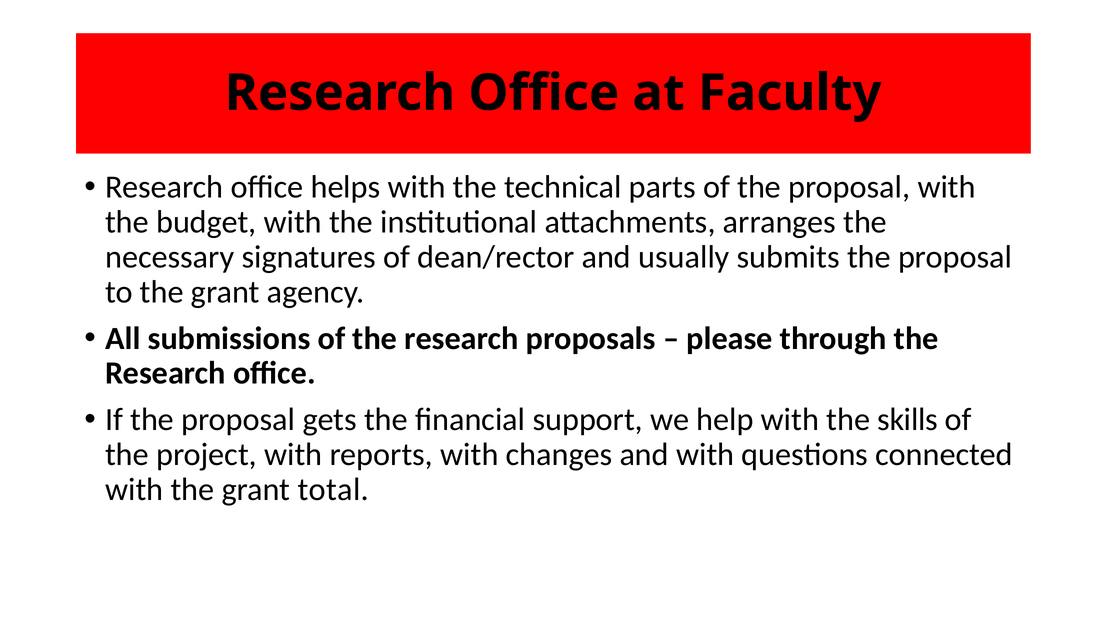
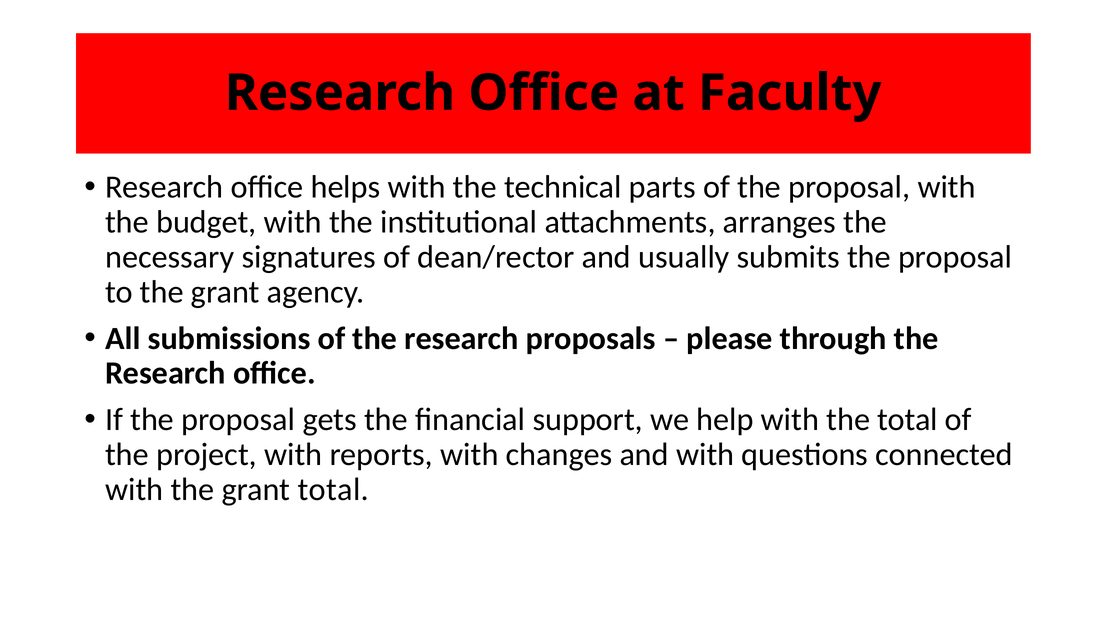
the skills: skills -> total (908, 419)
